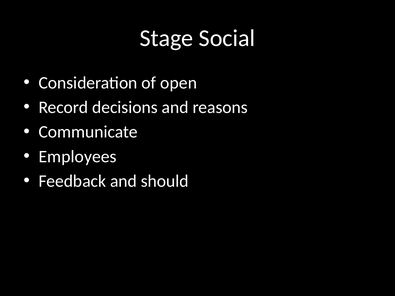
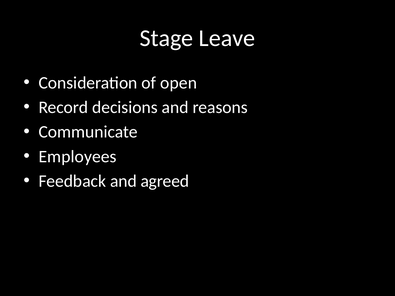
Social: Social -> Leave (227, 38)
should: should -> agreed (165, 181)
